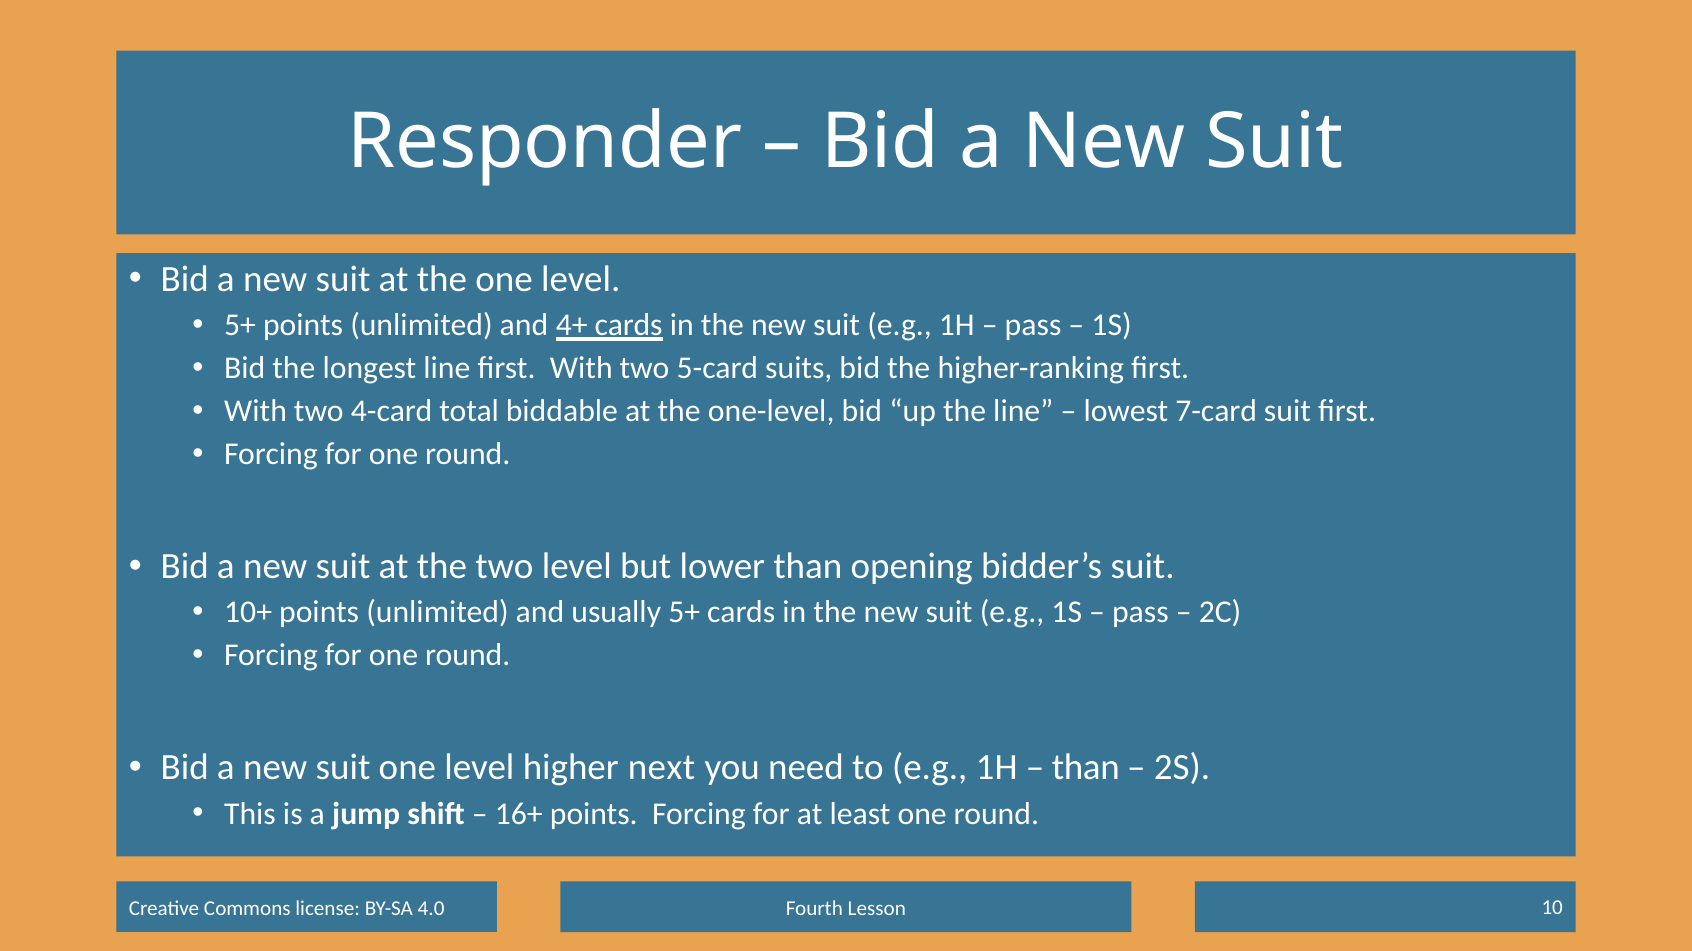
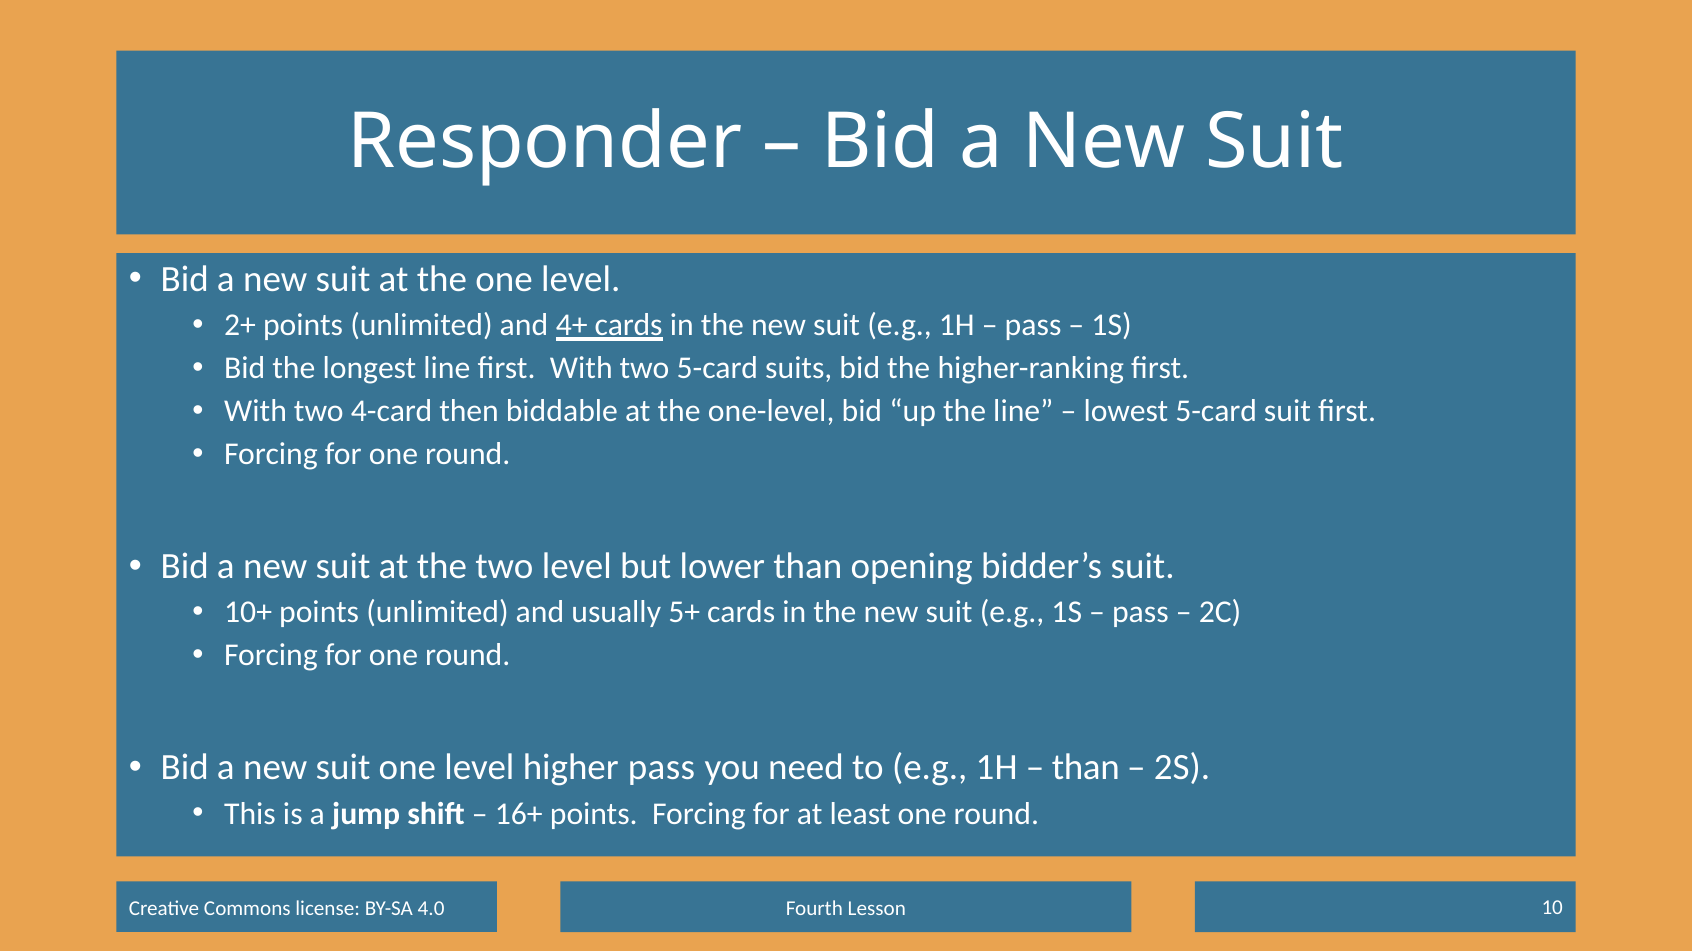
5+: 5+ -> 2+ (240, 325)
total: total -> then (469, 412)
lowest 7-card: 7-card -> 5-card (1216, 412)
higher next: next -> pass (661, 768)
